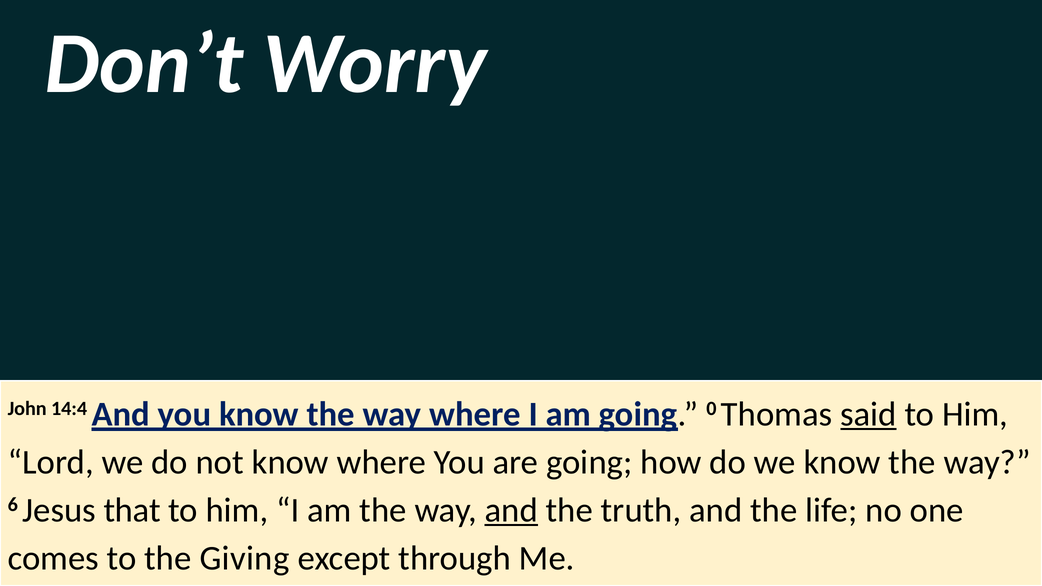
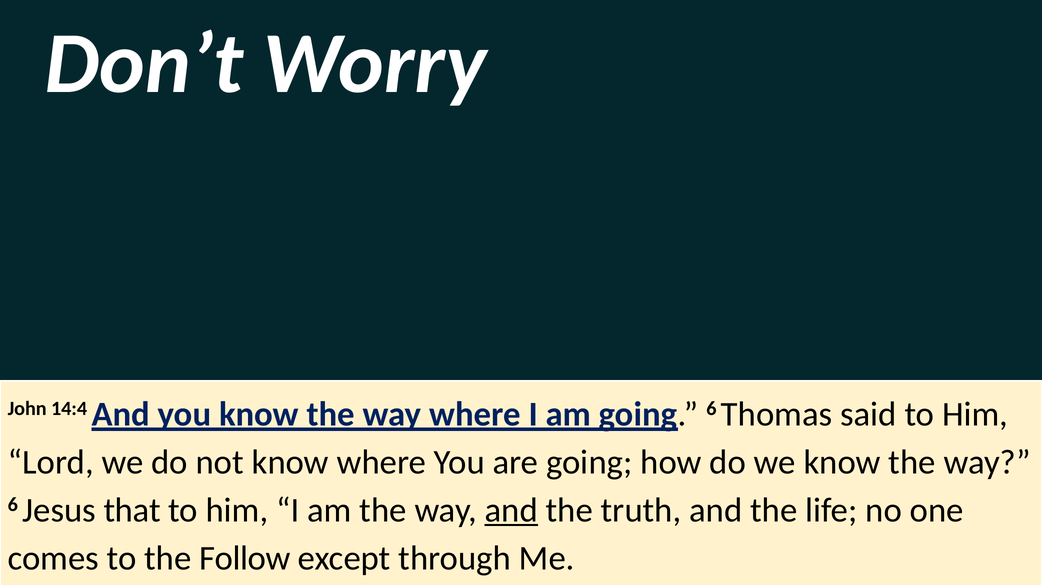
going 0: 0 -> 6 (711, 409)
said underline: present -> none (868, 414)
Giving: Giving -> Follow (245, 558)
